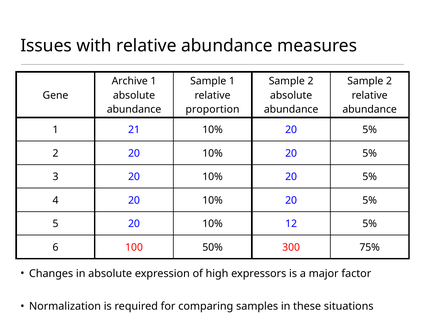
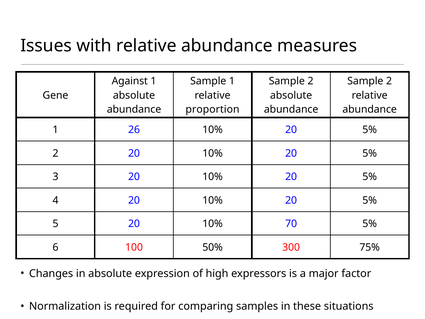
Archive: Archive -> Against (130, 81)
21: 21 -> 26 (134, 130)
12: 12 -> 70 (291, 224)
